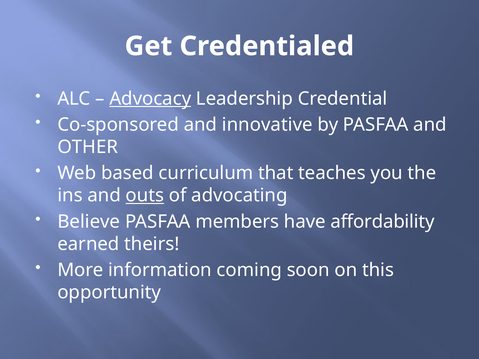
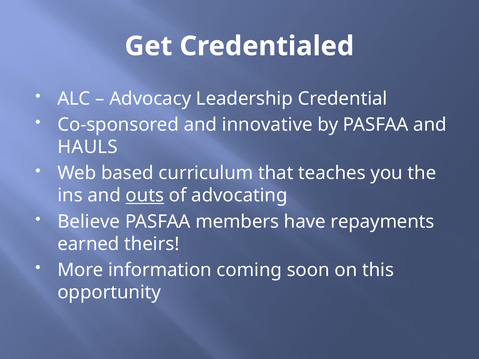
Advocacy underline: present -> none (150, 99)
OTHER: OTHER -> HAULS (88, 147)
affordability: affordability -> repayments (382, 222)
